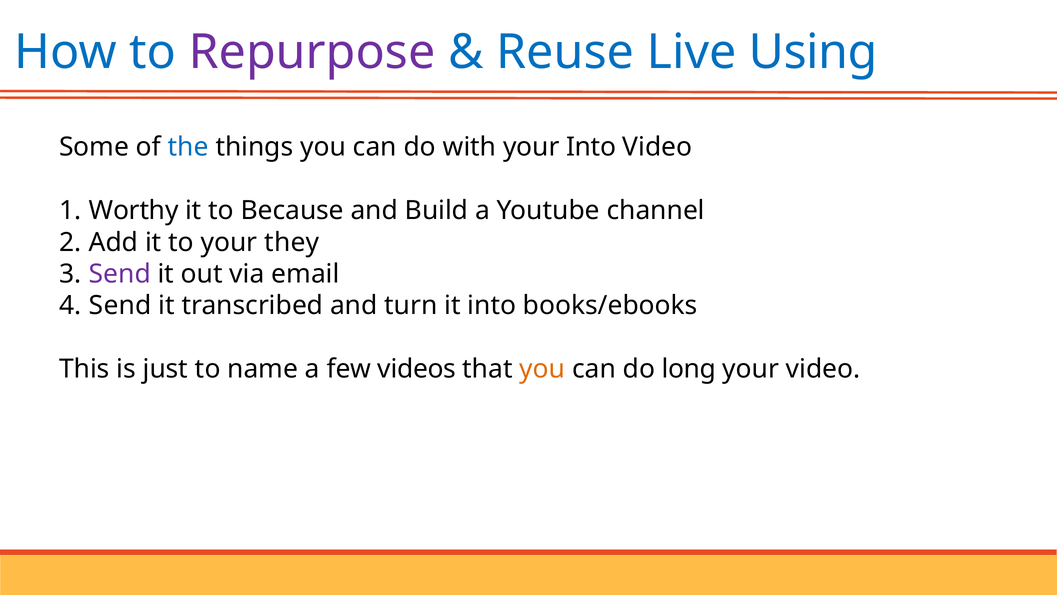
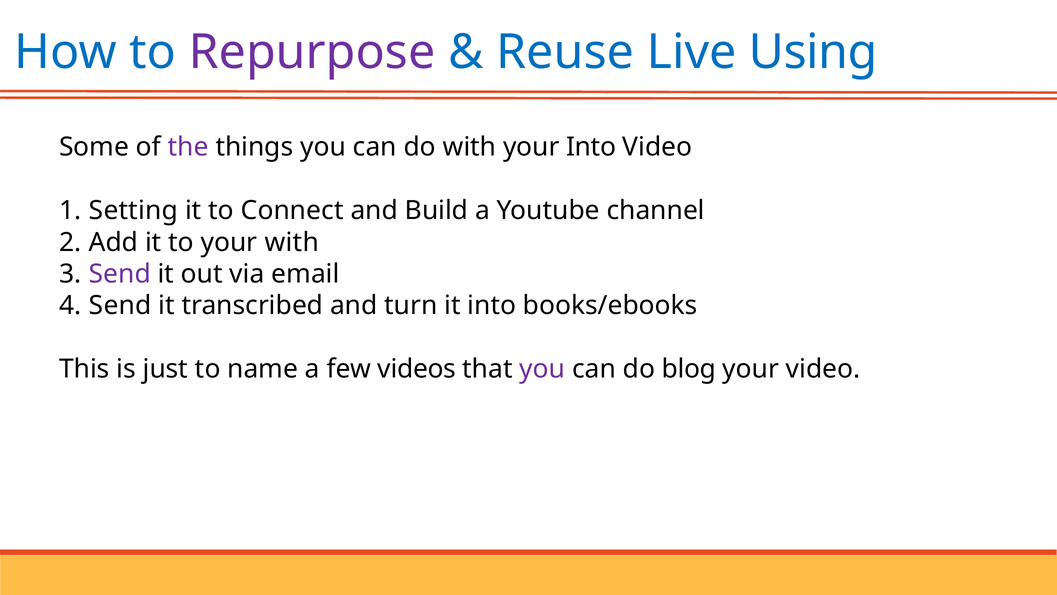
the colour: blue -> purple (188, 147)
Worthy: Worthy -> Setting (133, 210)
Because: Because -> Connect (292, 210)
your they: they -> with (292, 242)
you colour: orange -> purple (542, 369)
long: long -> blog (689, 369)
